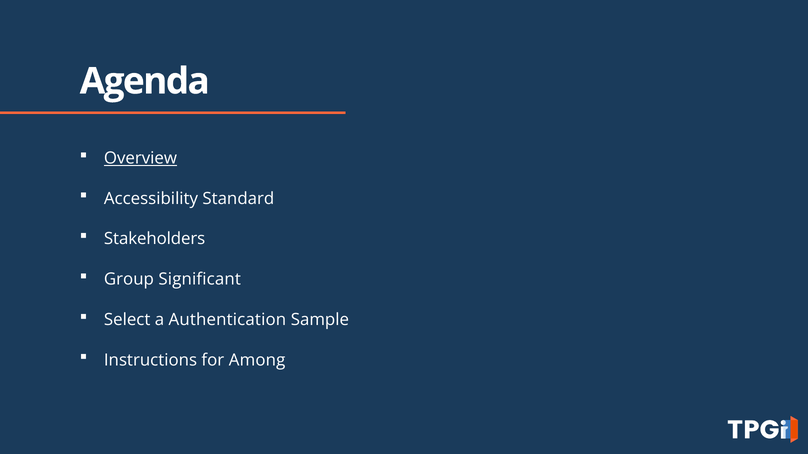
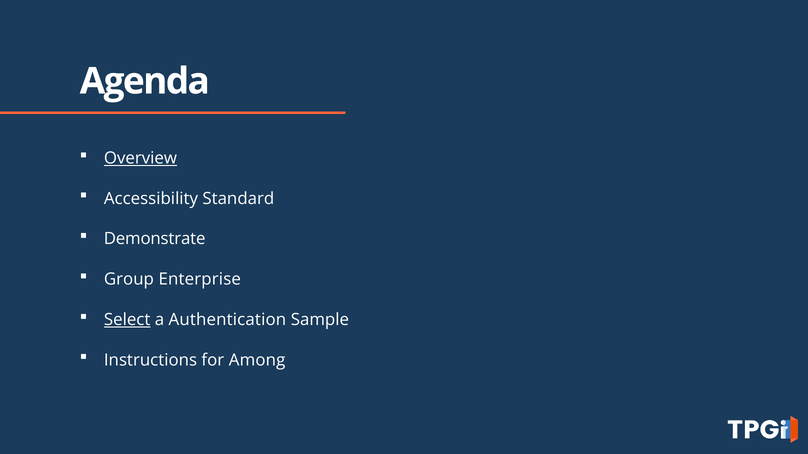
Stakeholders: Stakeholders -> Demonstrate (155, 239)
Significant: Significant -> Enterprise (200, 280)
Select underline: none -> present (127, 320)
